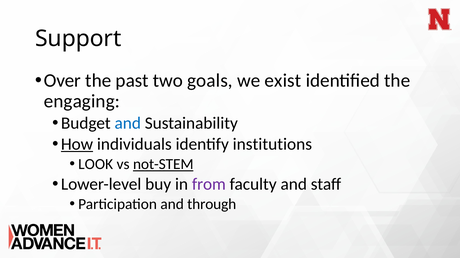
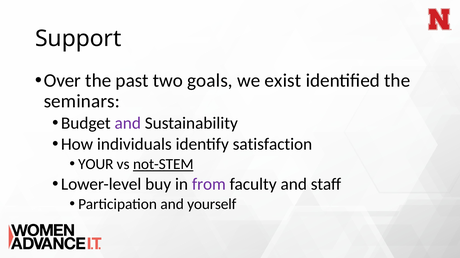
engaging: engaging -> seminars (82, 102)
and colour: blue -> purple (128, 124)
How underline: present -> none (77, 145)
institutions: institutions -> satisfaction (272, 145)
LOOK: LOOK -> YOUR (96, 165)
through: through -> yourself (212, 205)
